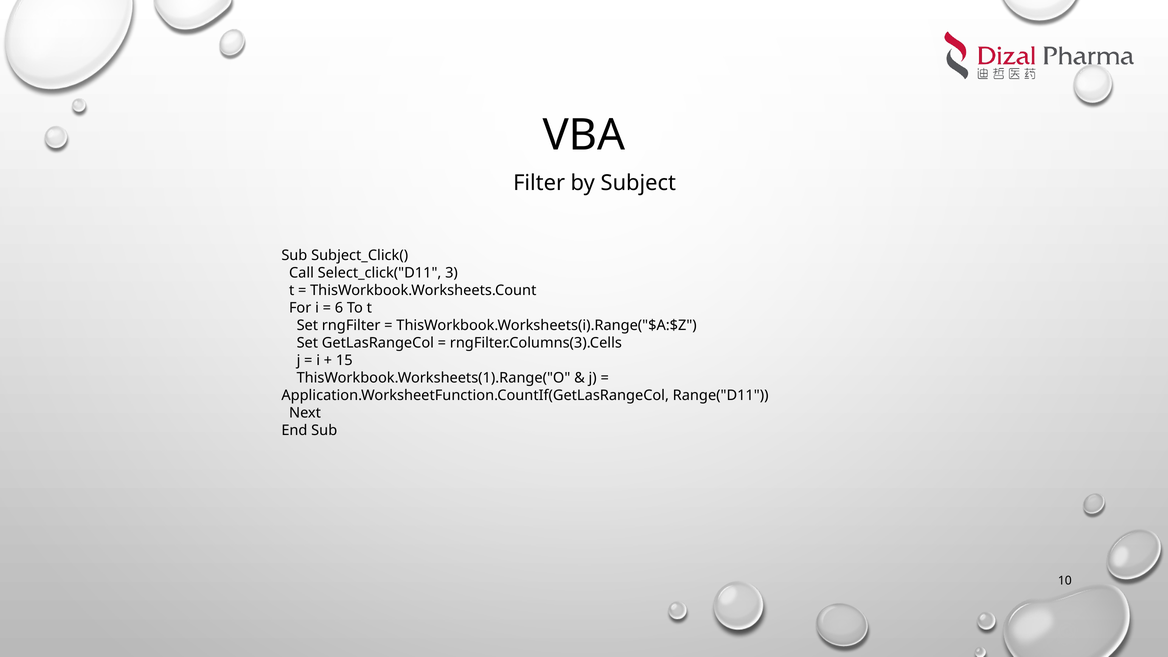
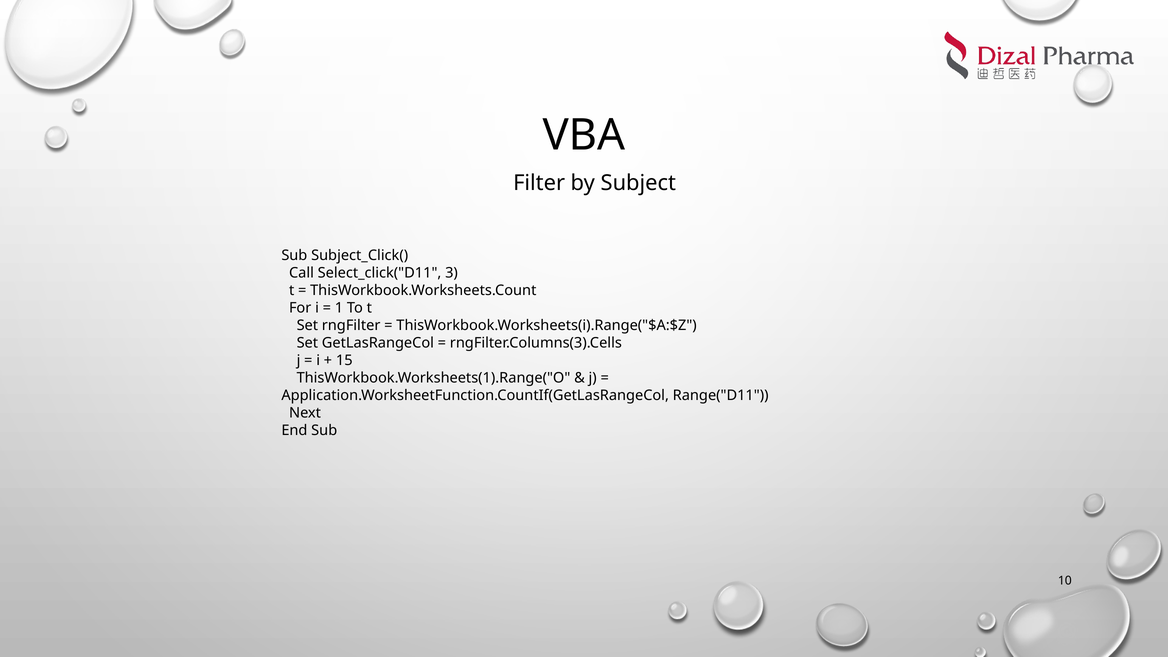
6: 6 -> 1 (339, 308)
